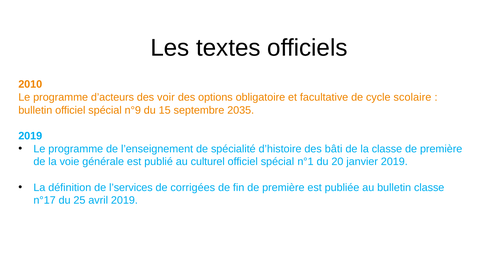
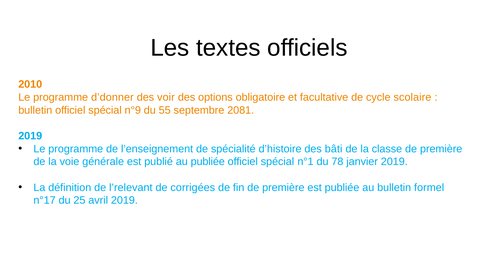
d’acteurs: d’acteurs -> d’donner (112, 97)
15: 15 -> 55 (165, 110)
2035: 2035 -> 2081 (241, 110)
au culturel: culturel -> publiée (208, 162)
20: 20 -> 78 (337, 162)
l’services: l’services -> l’relevant (131, 188)
bulletin classe: classe -> formel (429, 188)
